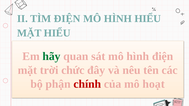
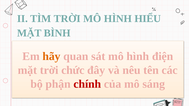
TÌM ĐIỆN: ĐIỆN -> TRỜI (67, 19)
MẶT HIỂU: HIỂU -> BÌNH (57, 33)
hãy colour: green -> orange (51, 57)
hoạt: hoạt -> sáng (154, 84)
